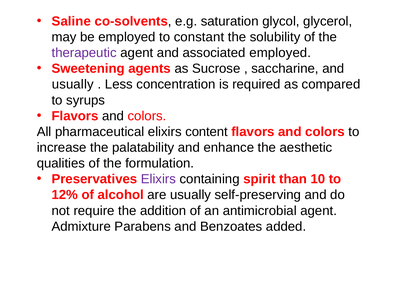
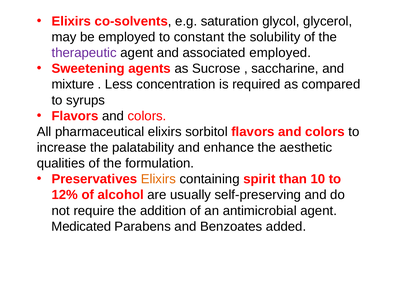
Saline: Saline -> Elixirs (71, 21)
usually: usually -> mixture (73, 84)
content: content -> sorbitol (207, 132)
Elixirs colour: purple -> orange (158, 179)
Admixture: Admixture -> Medicated (81, 227)
